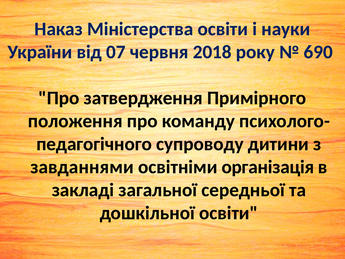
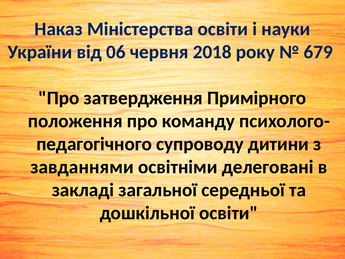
07: 07 -> 06 (116, 52)
690: 690 -> 679 (318, 52)
організація: організація -> делеговані (268, 167)
